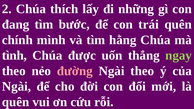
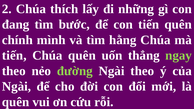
con trái: trái -> tiến (149, 24)
tình: tình -> tiến (14, 55)
Chúa được: được -> quên (82, 55)
đường colour: pink -> light green (75, 71)
